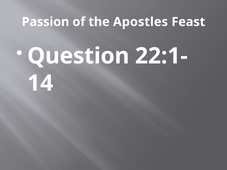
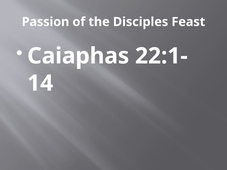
Apostles: Apostles -> Disciples (141, 22)
Question: Question -> Caiaphas (78, 56)
